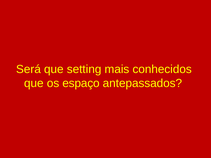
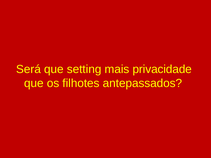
conhecidos: conhecidos -> privacidade (162, 69)
espaço: espaço -> filhotes (81, 83)
